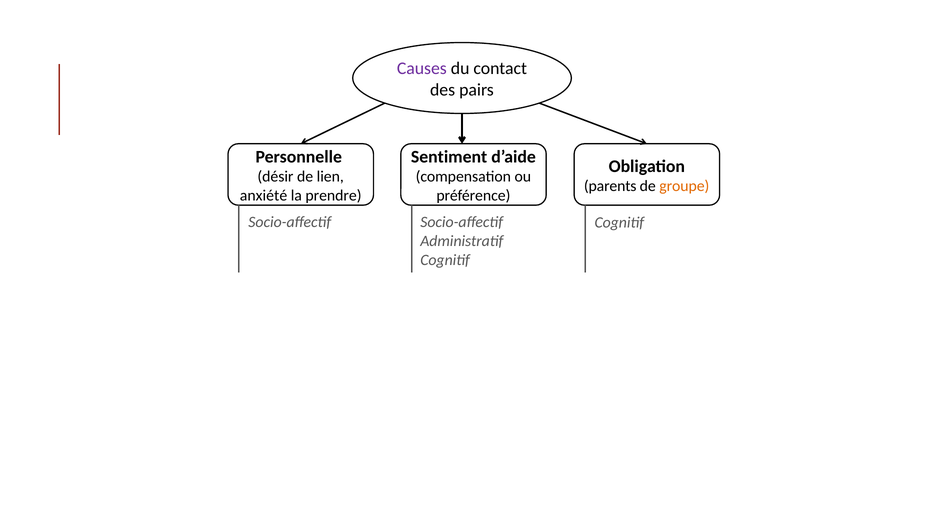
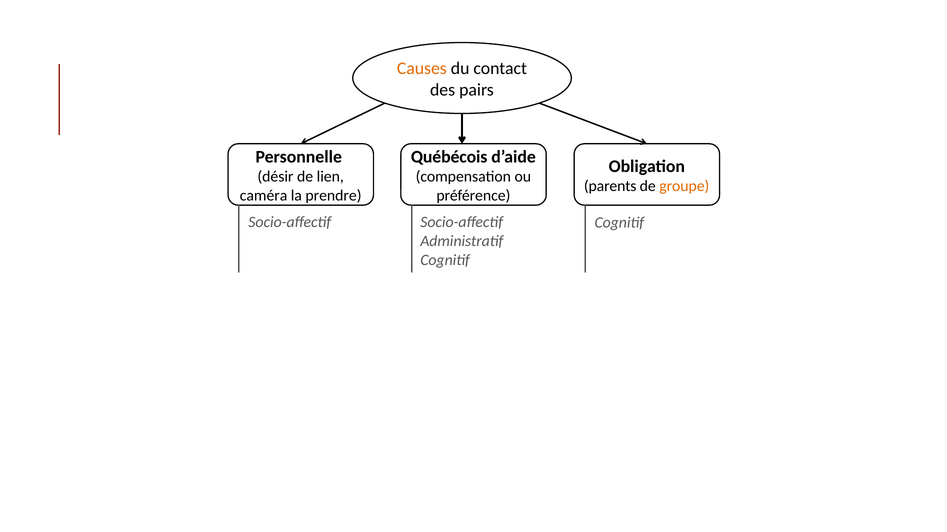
Causes colour: purple -> orange (422, 69)
Sentiment: Sentiment -> Québécois (449, 157)
anxiété: anxiété -> caméra (264, 196)
